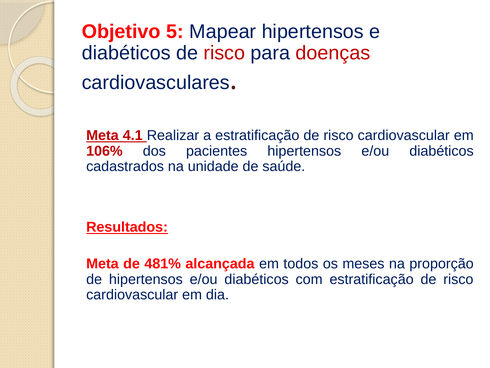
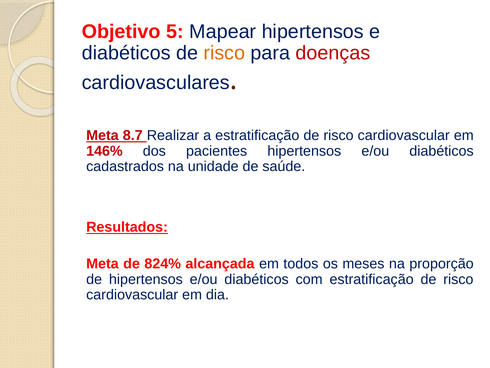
risco colour: red -> orange (224, 53)
4.1: 4.1 -> 8.7 (133, 135)
106%: 106% -> 146% (104, 151)
481%: 481% -> 824% (163, 264)
